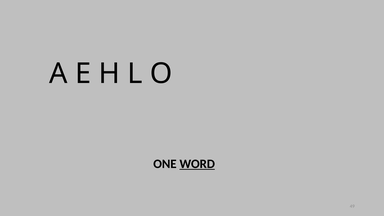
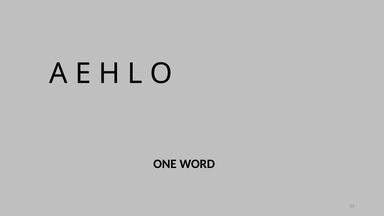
WORD underline: present -> none (197, 164)
